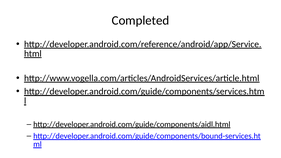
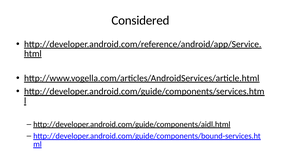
Completed: Completed -> Considered (141, 20)
